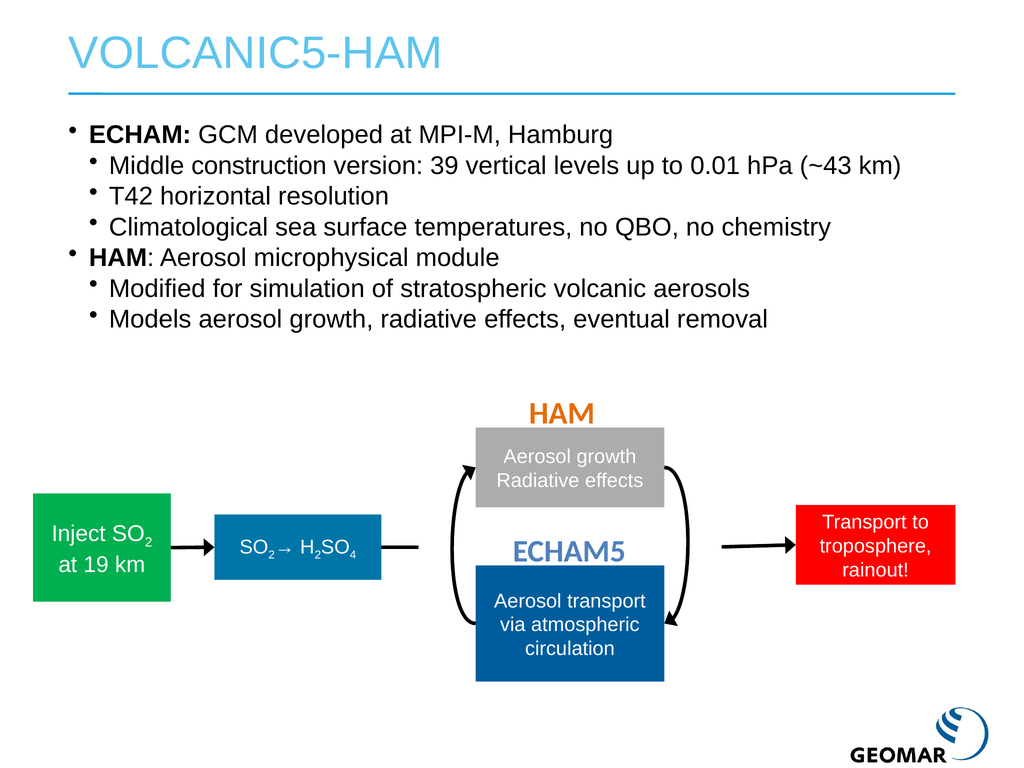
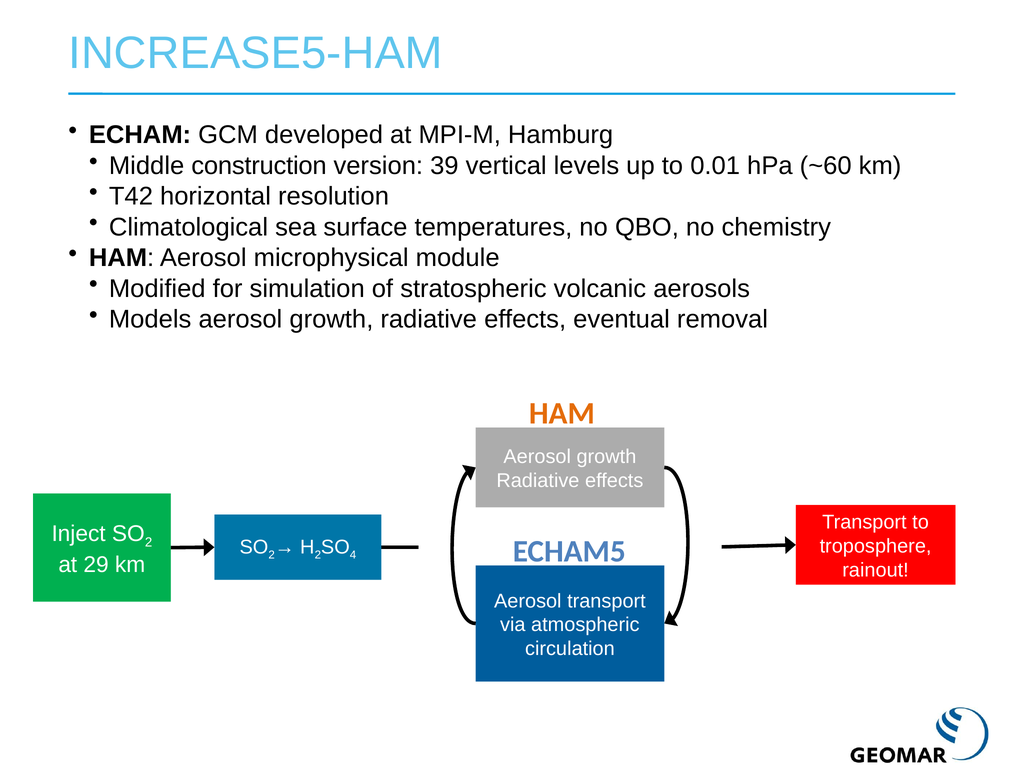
VOLCANIC5-HAM: VOLCANIC5-HAM -> INCREASE5-HAM (256, 53)
~43: ~43 -> ~60 (826, 166)
19: 19 -> 29 (96, 565)
